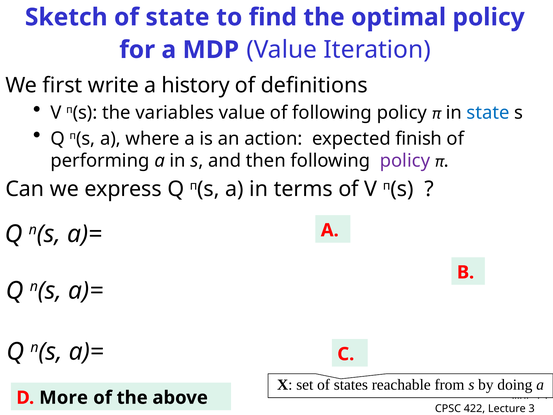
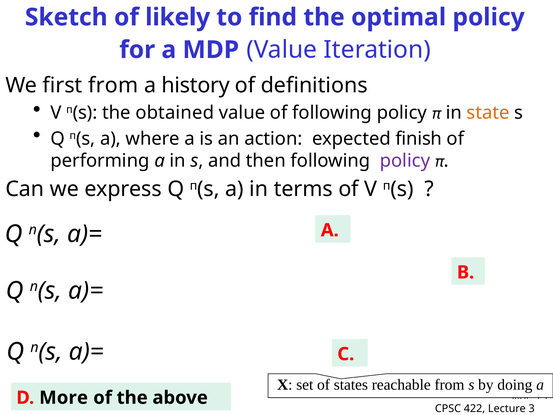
of state: state -> likely (178, 17)
first write: write -> from (113, 85)
variables: variables -> obtained (175, 113)
state colour: blue -> orange (488, 113)
